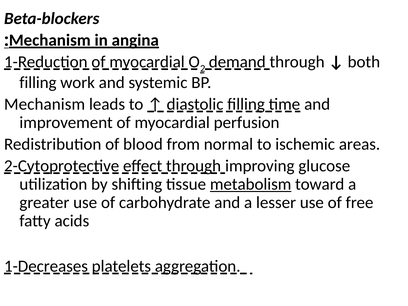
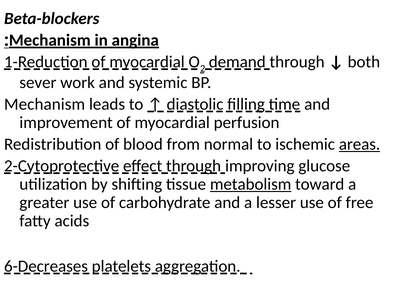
filling: filling -> sever (38, 83)
areas underline: none -> present (360, 144)
1-Decreases: 1-Decreases -> 6-Decreases (46, 266)
